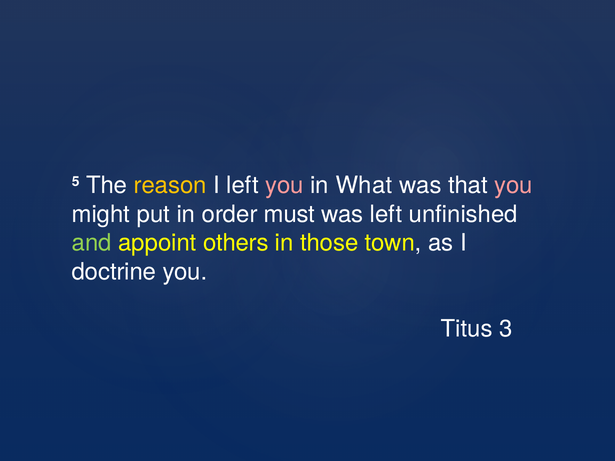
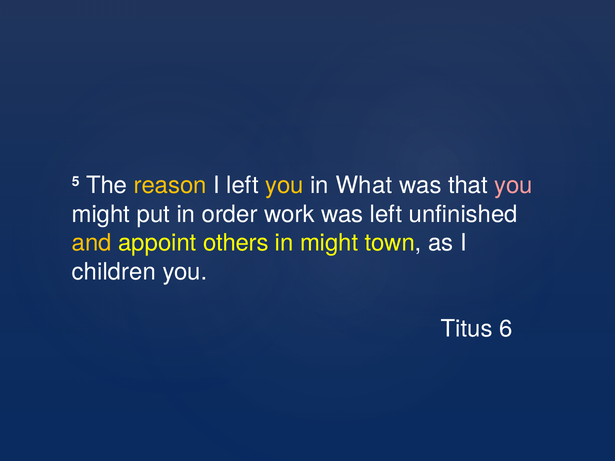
you colour: pink -> yellow (284, 186)
must: must -> work (289, 214)
and colour: light green -> yellow (92, 243)
in those: those -> might (329, 243)
doctrine: doctrine -> children (114, 272)
3: 3 -> 6 (506, 329)
